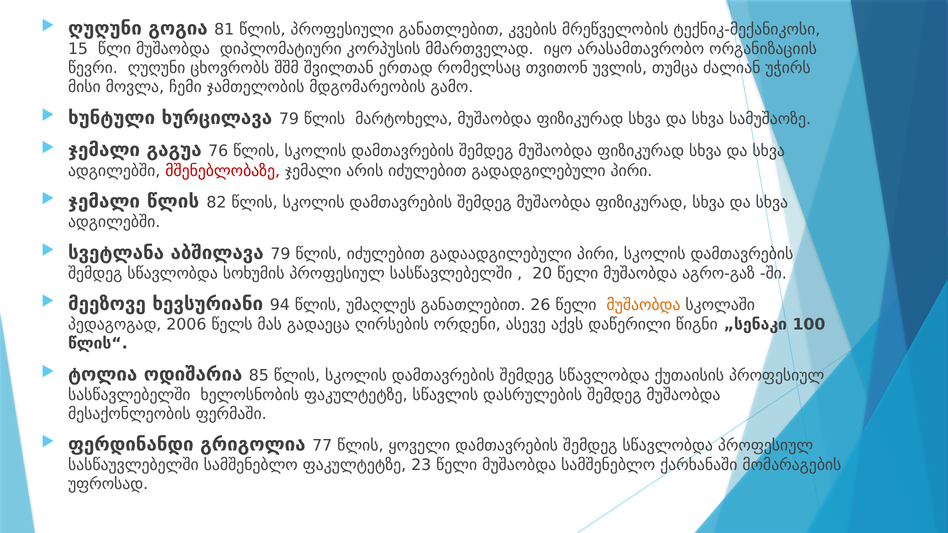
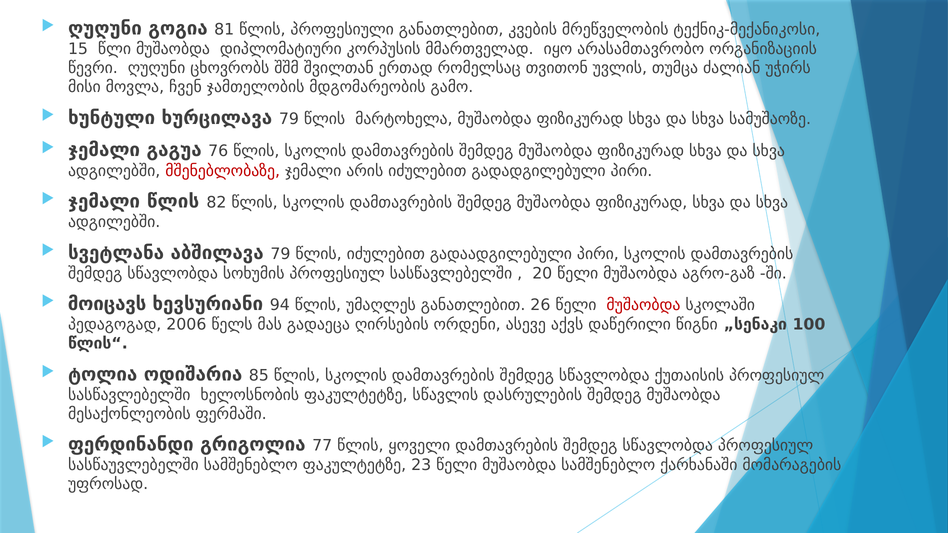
ჩემი: ჩემი -> ჩვენ (185, 87)
მეეზოვე: მეეზოვე -> მოიცავს (107, 304)
მუშაობდა colour: orange -> red (643, 305)
